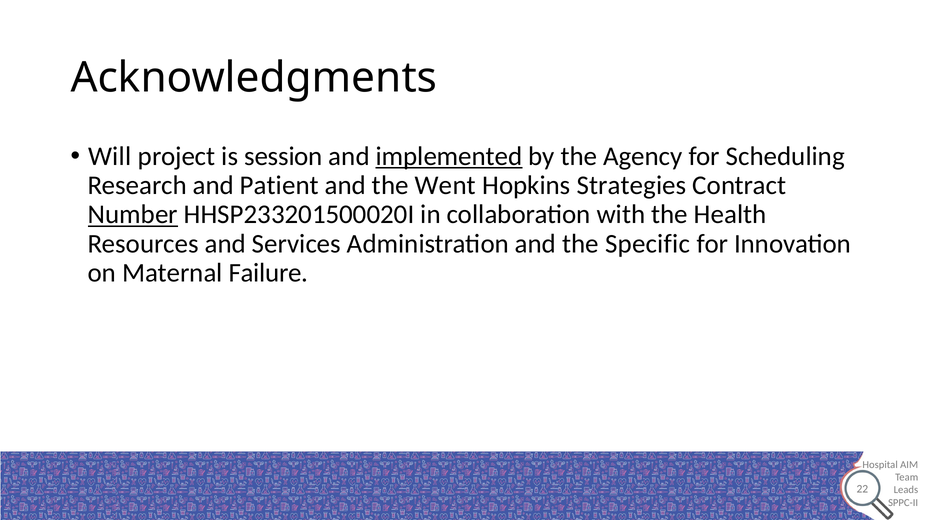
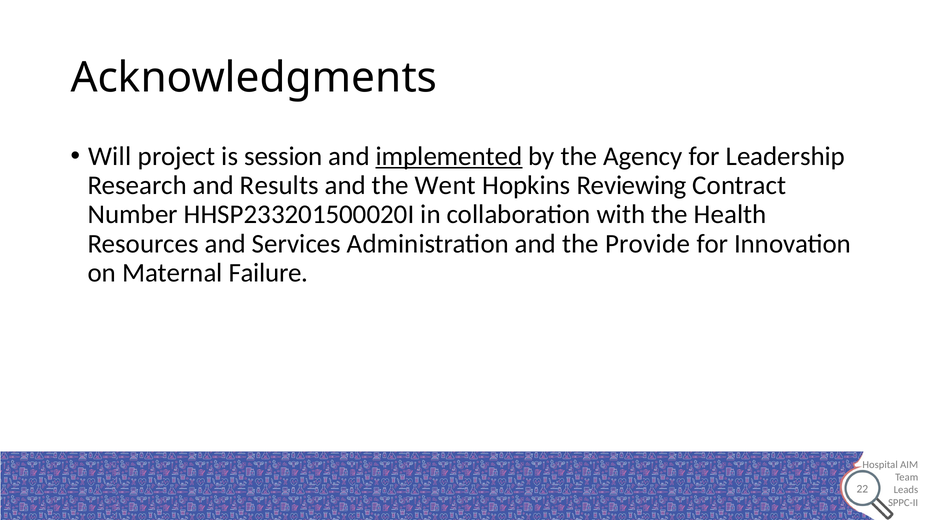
Scheduling: Scheduling -> Leadership (785, 156)
Patient: Patient -> Results (279, 186)
Strategies: Strategies -> Reviewing (632, 186)
Number underline: present -> none (133, 215)
Specific: Specific -> Provide (648, 244)
